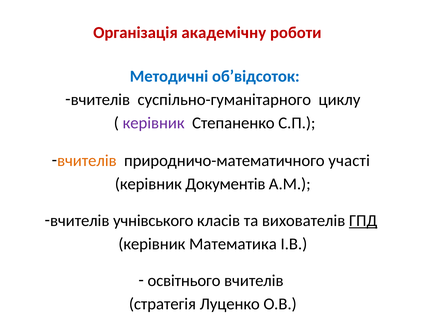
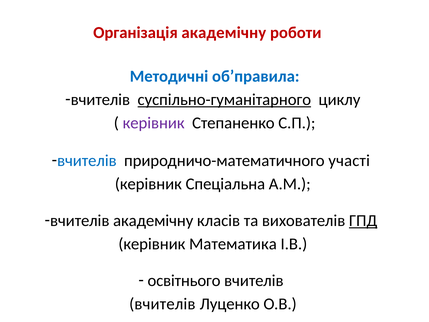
об’відсоток: об’відсоток -> об’правила (256, 76)
суспільно-гуманітарного underline: none -> present (224, 100)
вчителів colour: orange -> blue (87, 160)
Документів: Документів -> Спеціальна (225, 184)
вчителів учнівського: учнівського -> академічну (153, 220)
стратегія: стратегія -> вчителів (162, 304)
